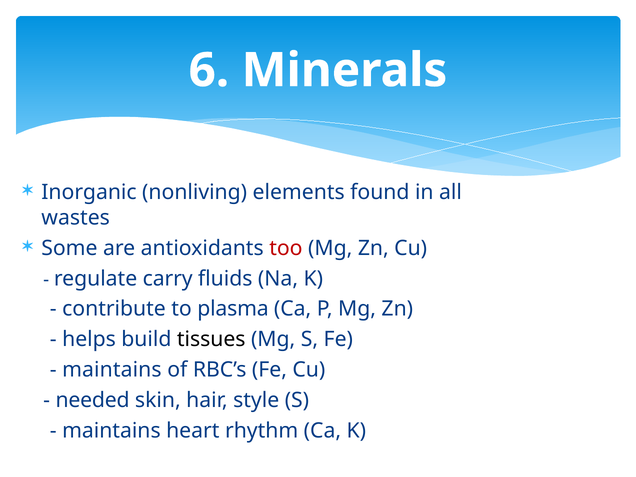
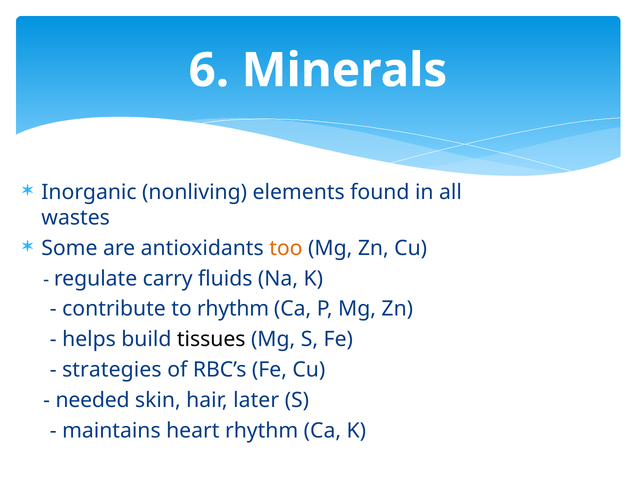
too colour: red -> orange (286, 248)
to plasma: plasma -> rhythm (233, 309)
maintains: maintains -> strategies (112, 370)
style: style -> later (256, 400)
